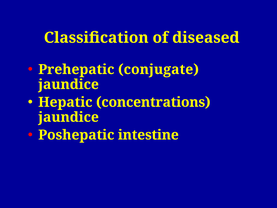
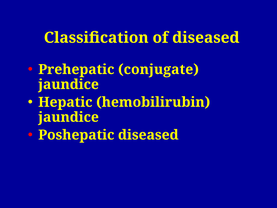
concentrations: concentrations -> hemobilirubin (153, 102)
Poshepatic intestine: intestine -> diseased (148, 135)
